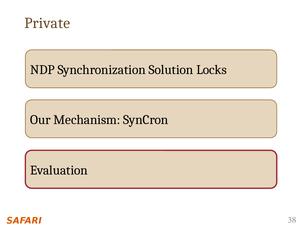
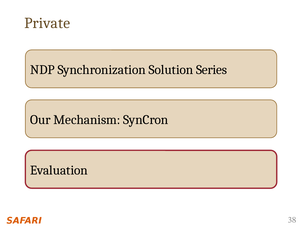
Locks: Locks -> Series (212, 70)
